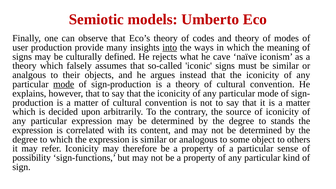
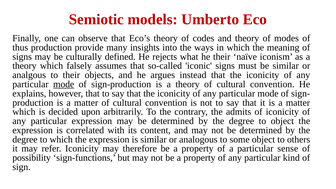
user: user -> thus (20, 47)
into underline: present -> none (170, 47)
he cave: cave -> their (222, 57)
source: source -> admits (239, 112)
to stands: stands -> object (282, 121)
